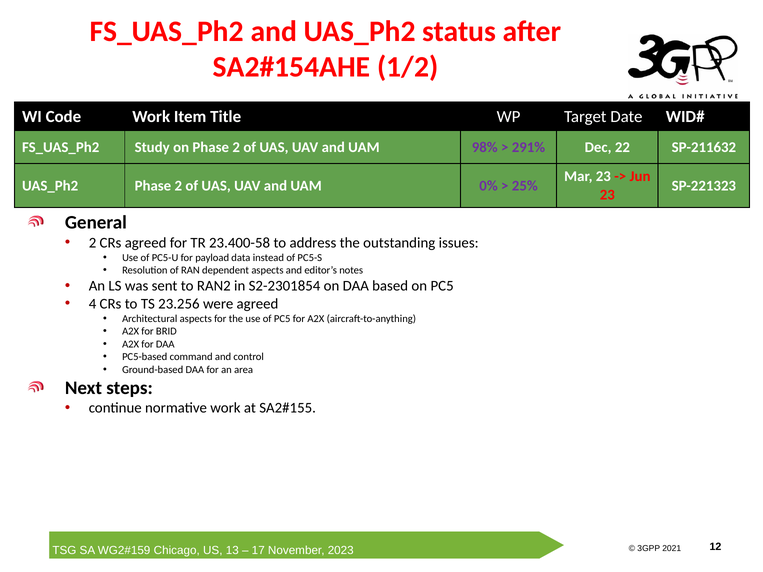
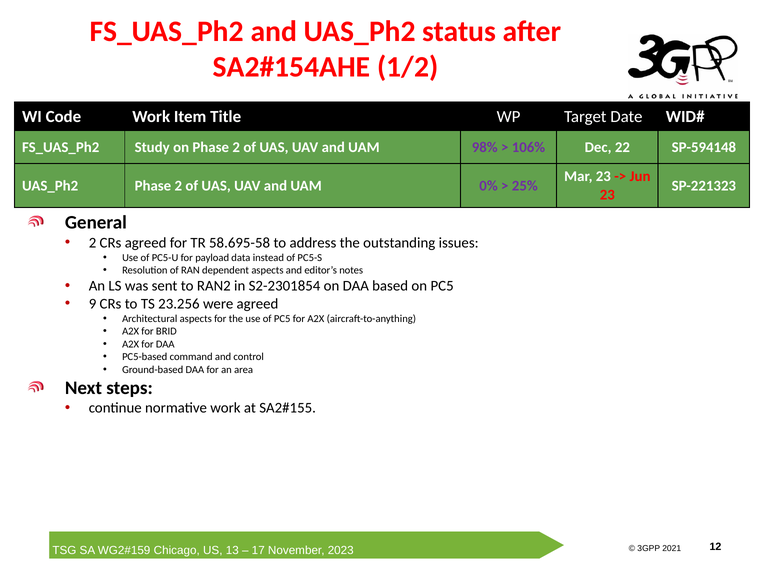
291%: 291% -> 106% (529, 147)
SP-211632: SP-211632 -> SP-594148 (704, 147)
23.400-58: 23.400-58 -> 58.695-58 (240, 243)
4: 4 -> 9 (93, 304)
